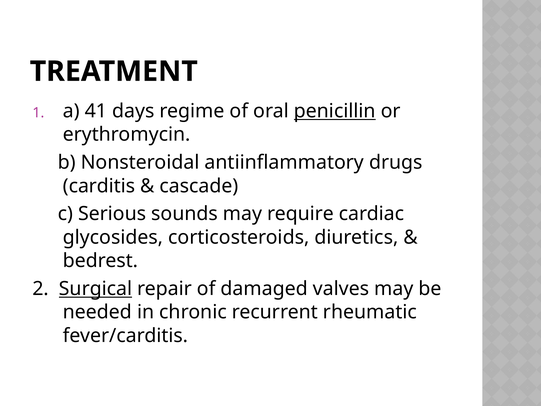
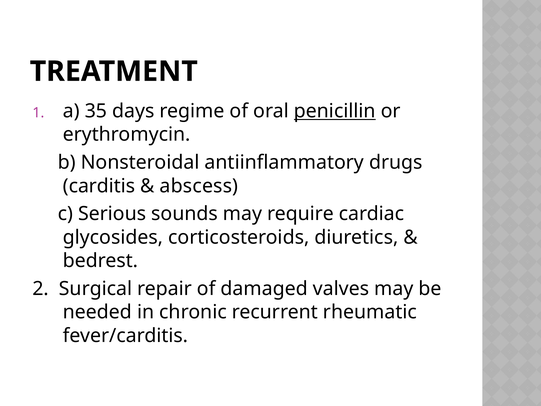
41: 41 -> 35 (96, 111)
cascade: cascade -> abscess (199, 186)
Surgical underline: present -> none (96, 289)
